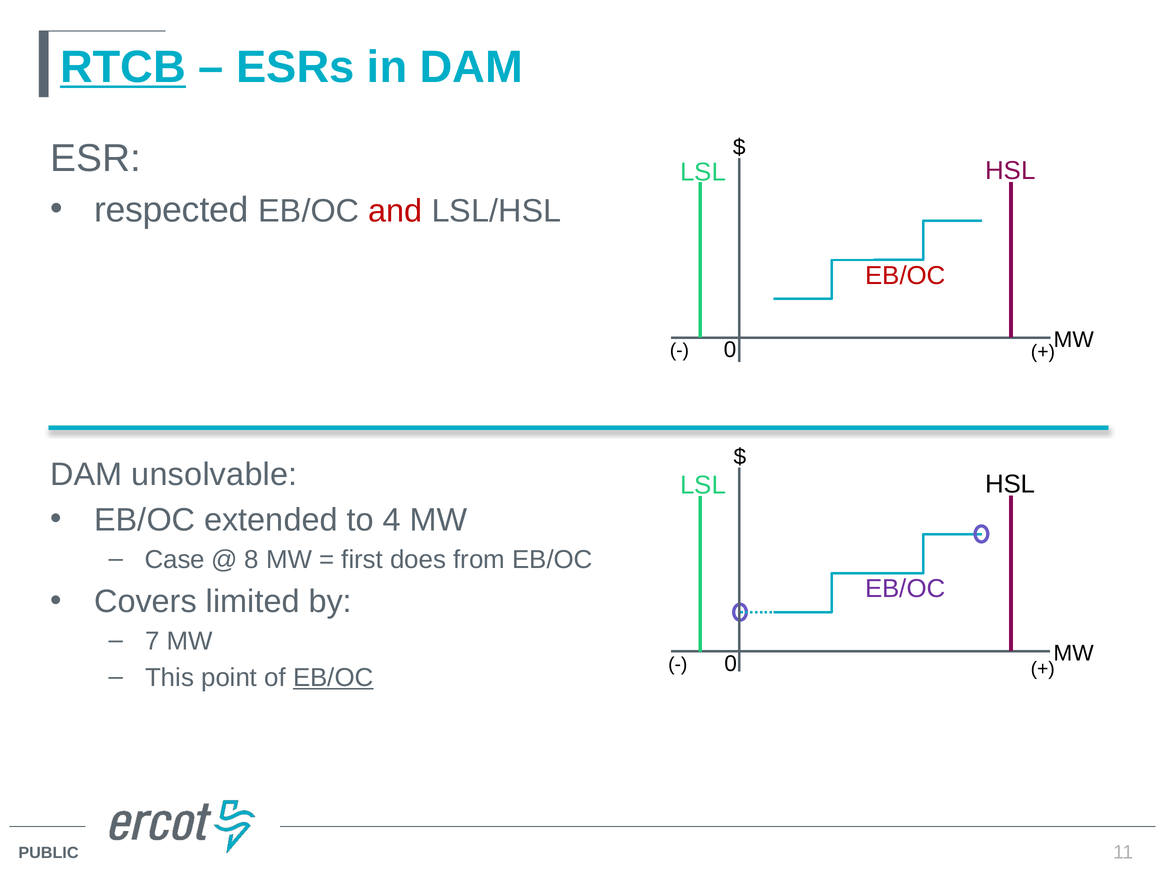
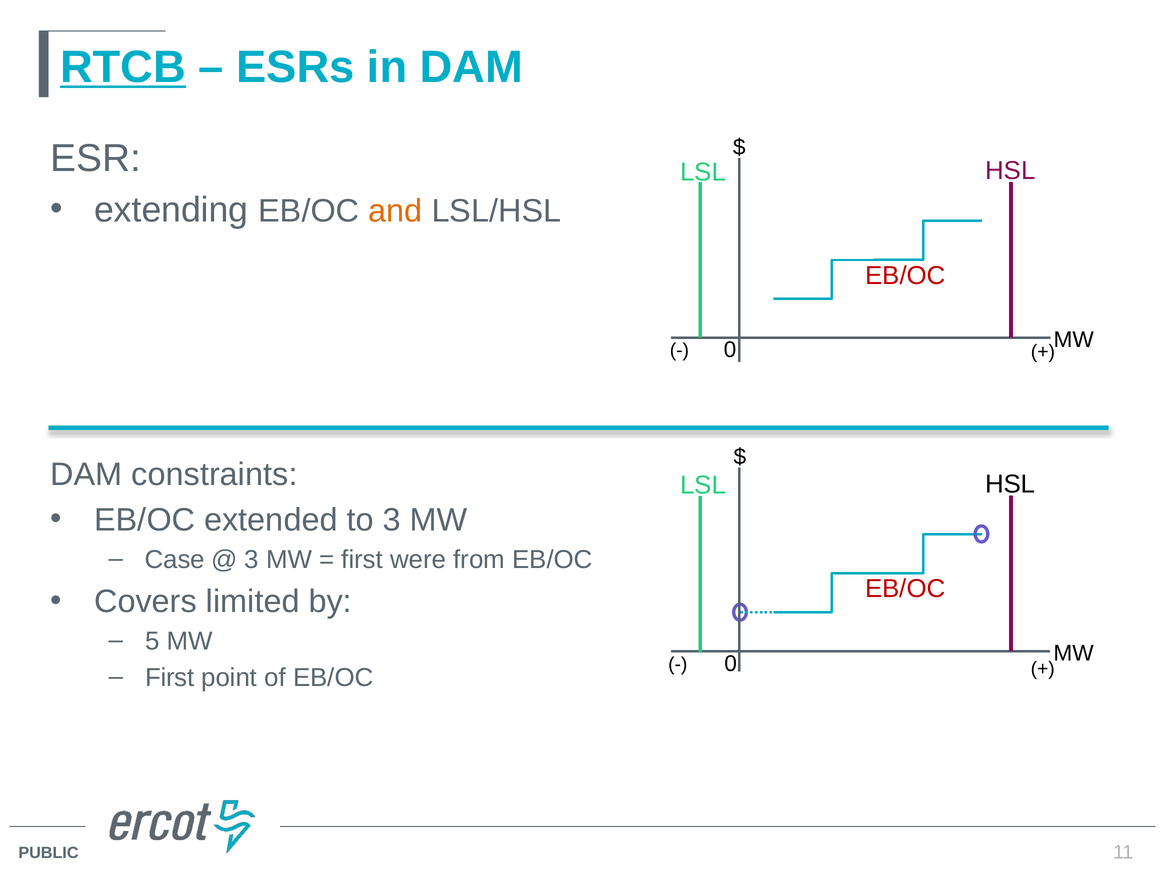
respected: respected -> extending (171, 210)
and colour: red -> orange (395, 211)
unsolvable: unsolvable -> constraints (214, 475)
to 4: 4 -> 3 (392, 520)
8: 8 -> 3 (252, 560)
does: does -> were (418, 560)
EB/OC colour: purple -> red (905, 589)
7: 7 -> 5 (152, 642)
This: This -> First (170, 678)
EB/OC underline: present -> none (333, 678)
